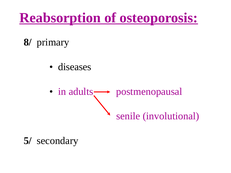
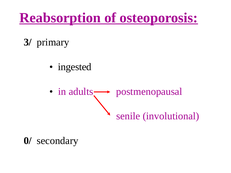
8/: 8/ -> 3/ (28, 42)
diseases: diseases -> ingested (75, 67)
5/: 5/ -> 0/ (28, 141)
